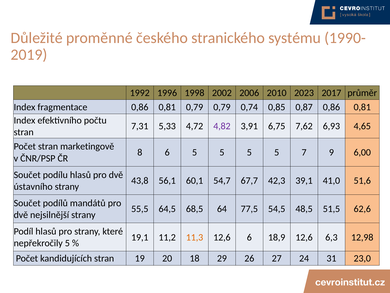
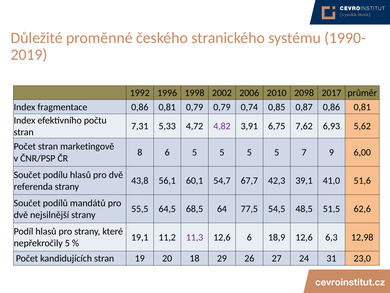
2023: 2023 -> 2098 (304, 93)
4,65: 4,65 -> 5,62 (362, 126)
ústavního: ústavního -> referenda (33, 186)
11,3 colour: orange -> purple (195, 237)
